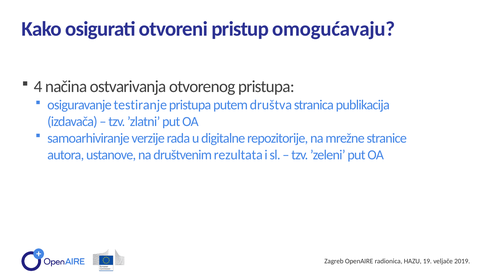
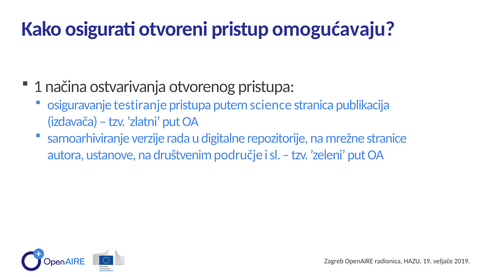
4: 4 -> 1 (38, 87)
društva: društva -> science (271, 105)
rezultata: rezultata -> područje (238, 155)
